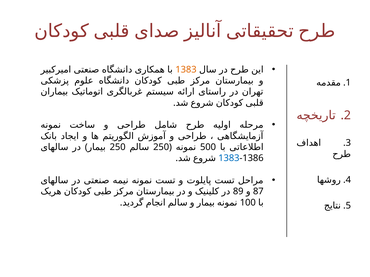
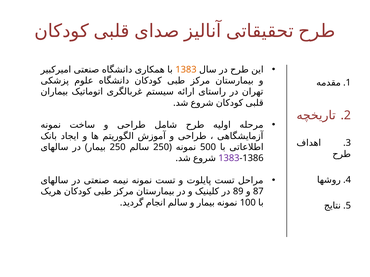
1383 colour: blue -> purple (229, 158)
